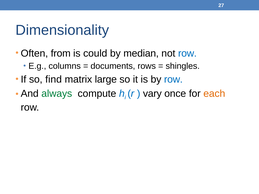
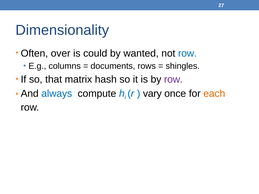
from: from -> over (61, 53)
median: median -> wanted (141, 53)
find: find -> that (54, 80)
large: large -> hash (106, 80)
row colour: blue -> purple (173, 80)
always colour: green -> blue (57, 94)
